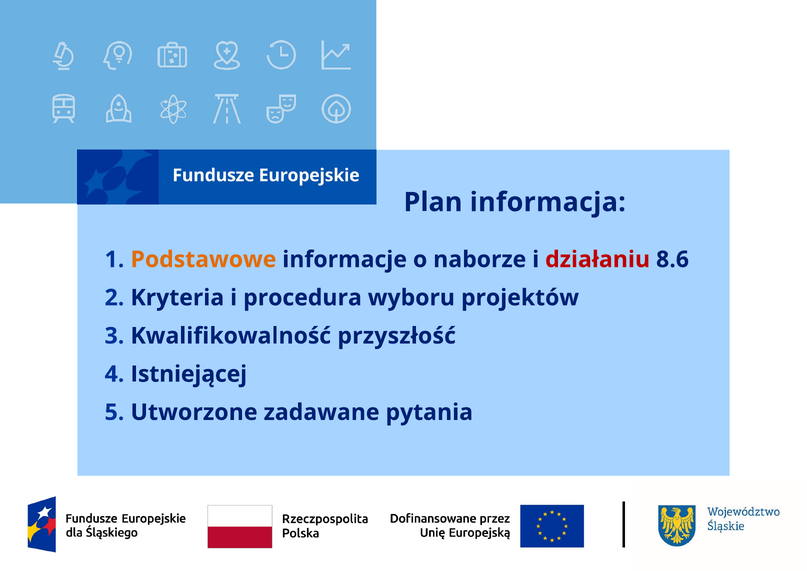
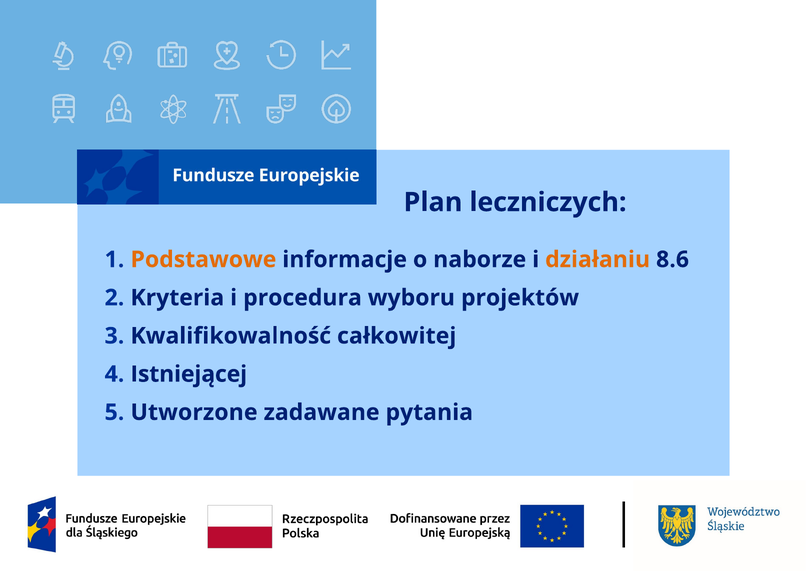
informacja: informacja -> leczniczych (548, 202)
działaniu colour: red -> orange (598, 259)
przyszłość: przyszłość -> całkowitej (397, 336)
